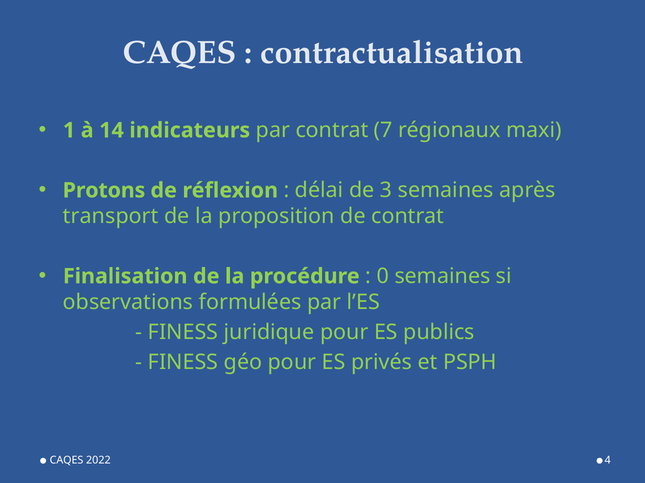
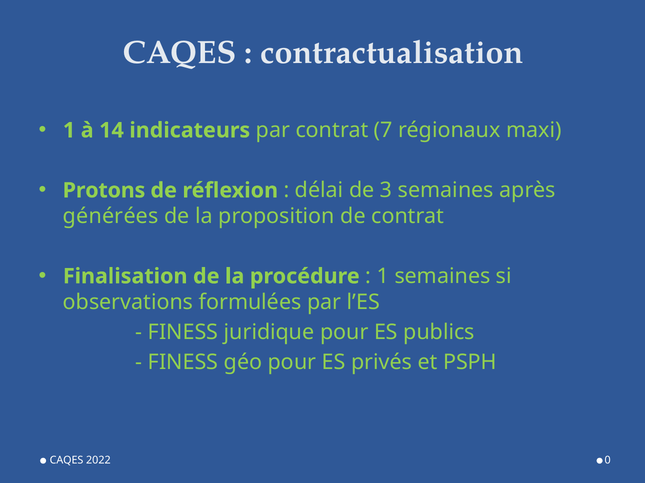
transport: transport -> générées (111, 216)
0: 0 -> 1 (383, 277)
4: 4 -> 0 (608, 461)
